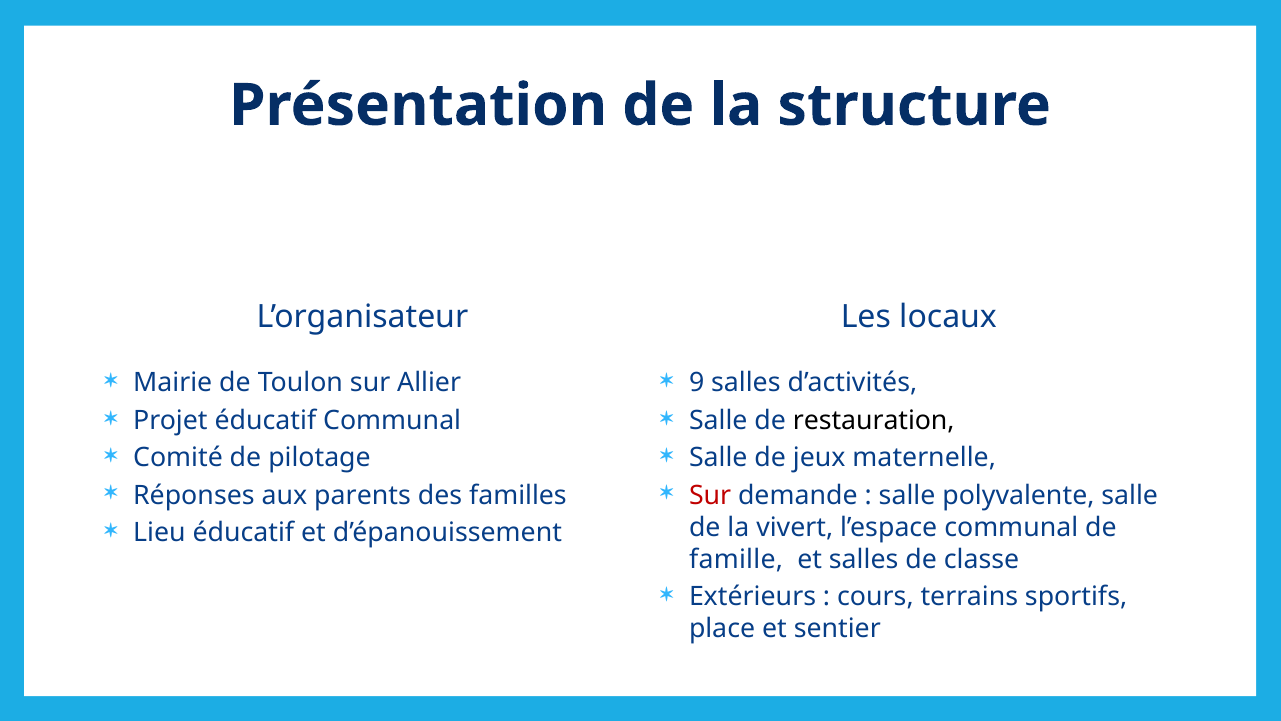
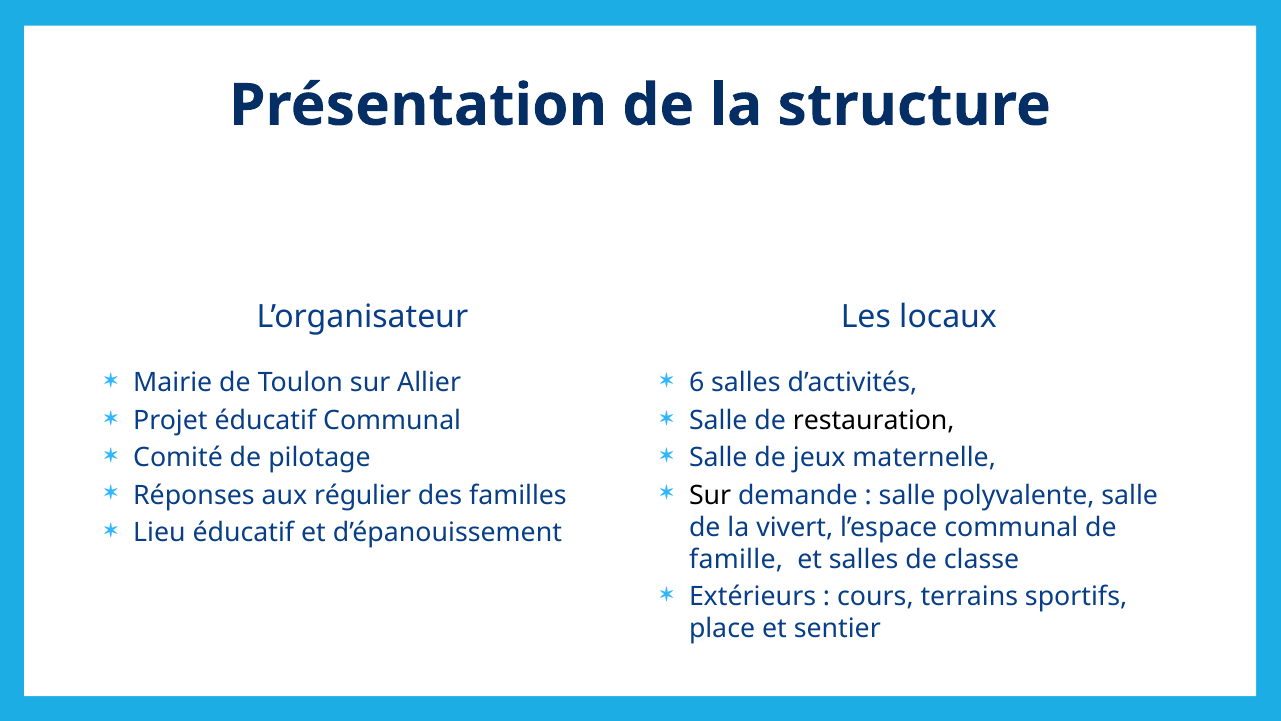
9: 9 -> 6 (697, 383)
parents: parents -> régulier (363, 495)
Sur colour: red -> black (710, 495)
